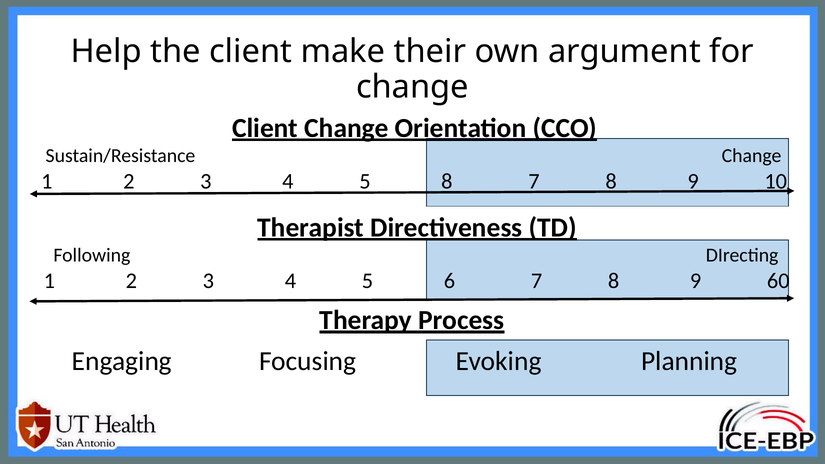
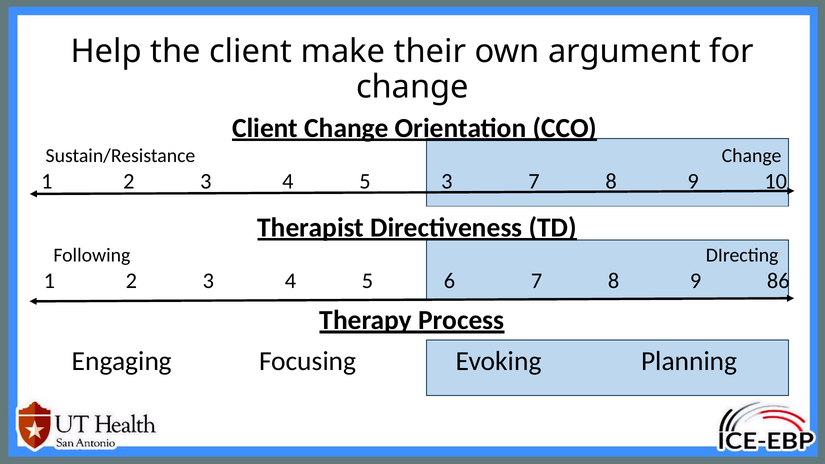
5 8: 8 -> 3 (447, 181)
60: 60 -> 86 (778, 281)
